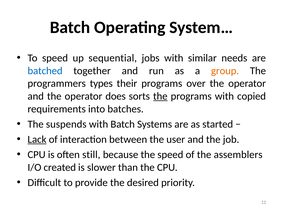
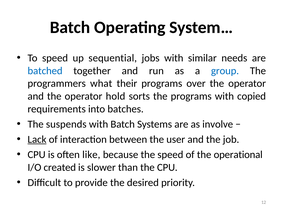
group colour: orange -> blue (225, 71)
types: types -> what (101, 84)
does: does -> hold (115, 96)
the underline: present -> none (160, 96)
started: started -> involve (218, 124)
still: still -> like (91, 155)
assemblers: assemblers -> operational (238, 155)
